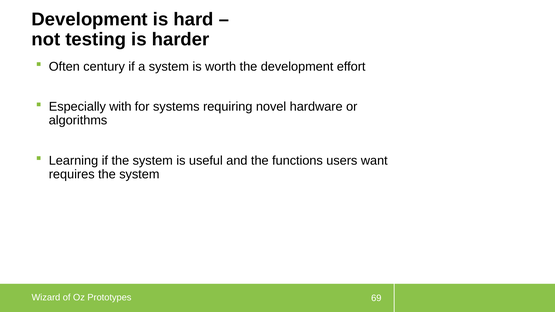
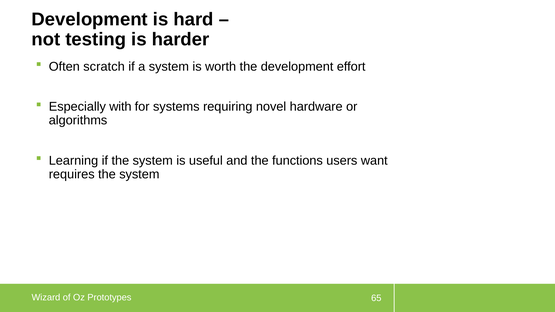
century: century -> scratch (104, 67)
69: 69 -> 65 (376, 298)
